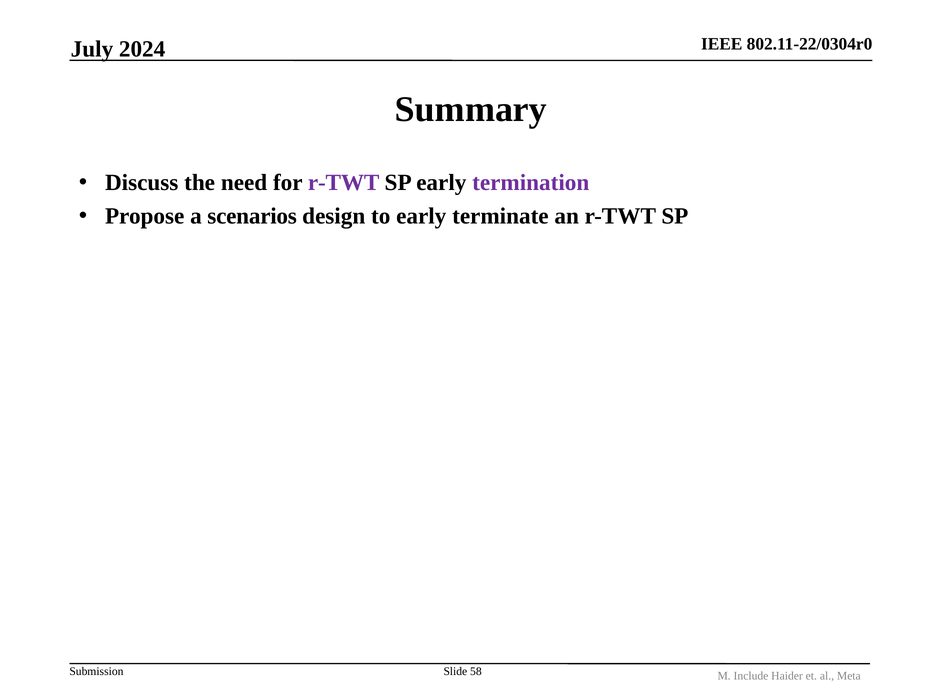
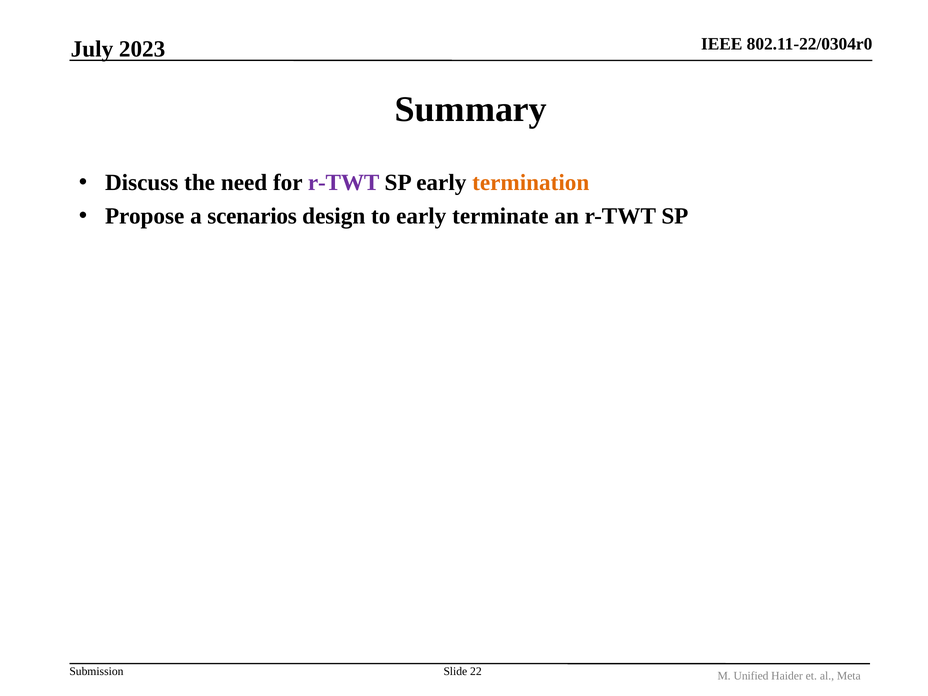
2024: 2024 -> 2023 (142, 49)
termination colour: purple -> orange (531, 183)
58: 58 -> 22 (476, 671)
Include: Include -> Unified (751, 676)
